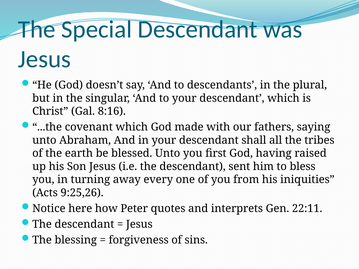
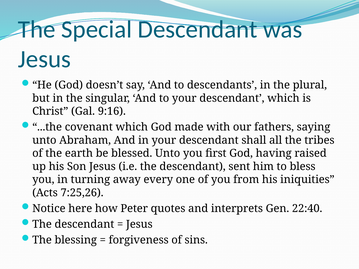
8:16: 8:16 -> 9:16 (112, 111)
9:25,26: 9:25,26 -> 7:25,26 (82, 193)
22:11: 22:11 -> 22:40 (307, 209)
